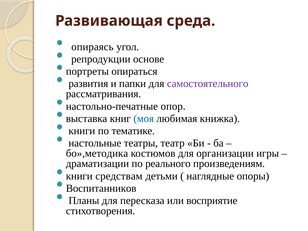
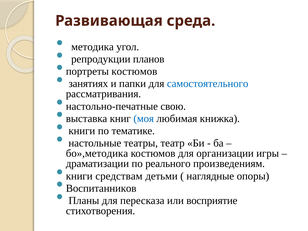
опираясь: опираясь -> методика (93, 47)
основе: основе -> планов (149, 59)
портреты опираться: опираться -> костюмов (134, 71)
развития: развития -> занятиях (88, 84)
самостоятельного colour: purple -> blue (208, 84)
опор: опор -> свою (173, 106)
